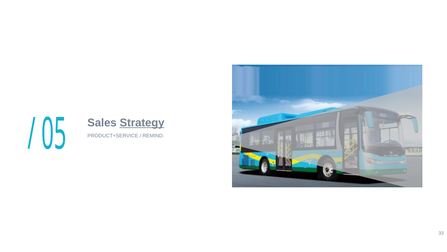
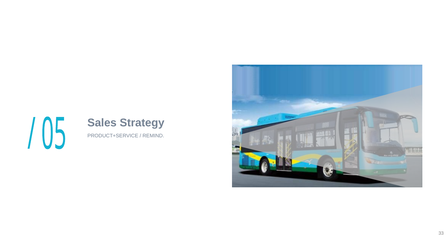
Strategy underline: present -> none (142, 122)
